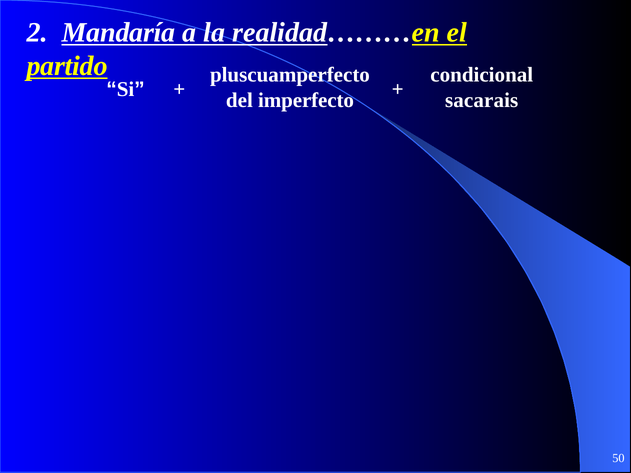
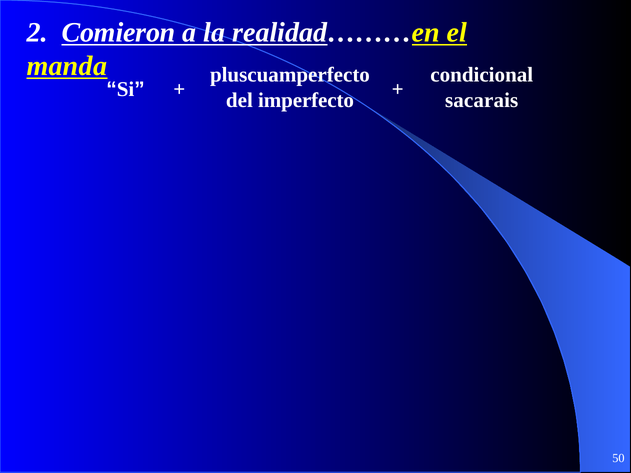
Mandaría: Mandaría -> Comieron (119, 32)
partido: partido -> manda (67, 66)
